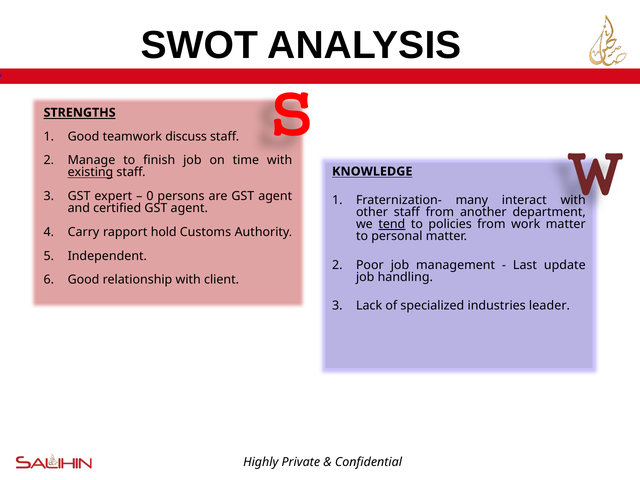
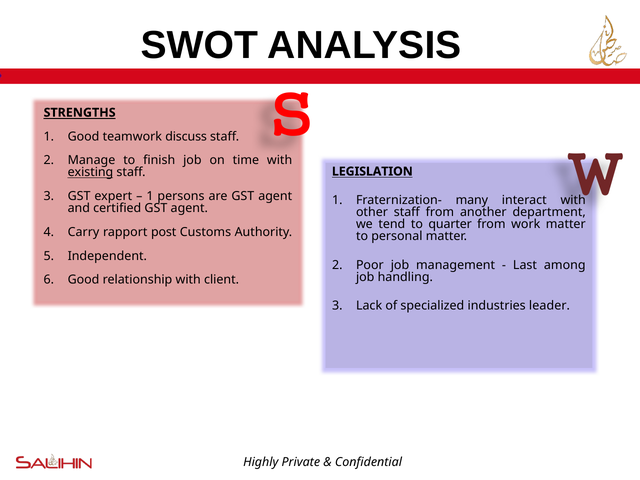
KNOWLEDGE: KNOWLEDGE -> LEGISLATION (372, 171)
0: 0 -> 1 (150, 196)
tend underline: present -> none (392, 224)
policies: policies -> quarter (450, 224)
hold: hold -> post (164, 232)
update: update -> among (565, 265)
